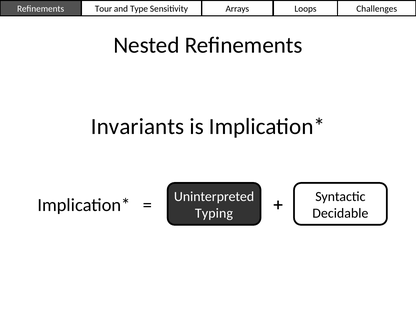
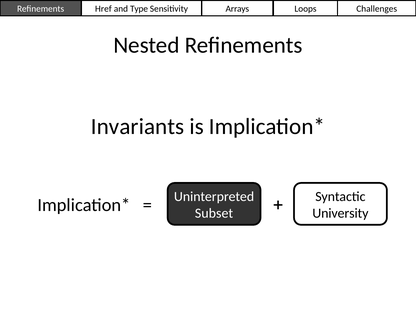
Tour: Tour -> Href (103, 9)
Typing: Typing -> Subset (214, 213)
Decidable: Decidable -> University (340, 213)
